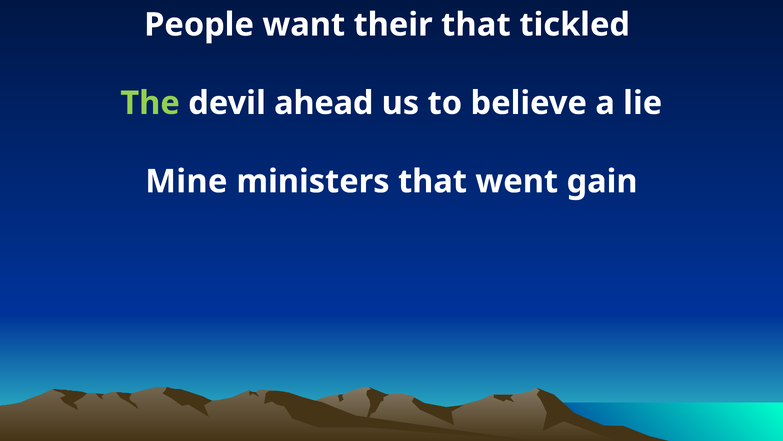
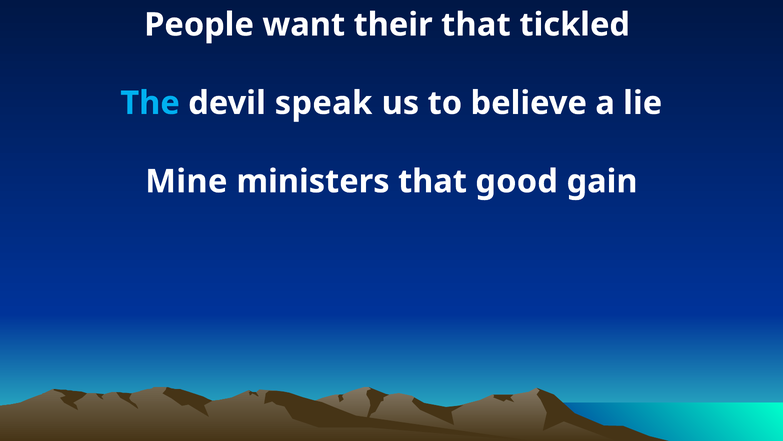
The colour: light green -> light blue (150, 103)
ahead: ahead -> speak (324, 103)
went: went -> good (517, 181)
